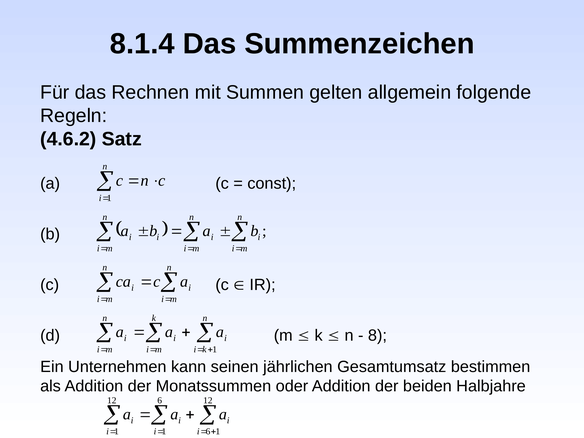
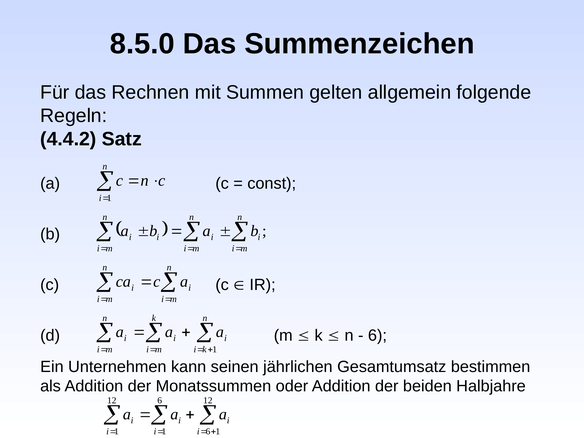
8.1.4: 8.1.4 -> 8.5.0 (142, 44)
4.6.2: 4.6.2 -> 4.4.2 (68, 139)
8: 8 -> 6 (377, 336)
